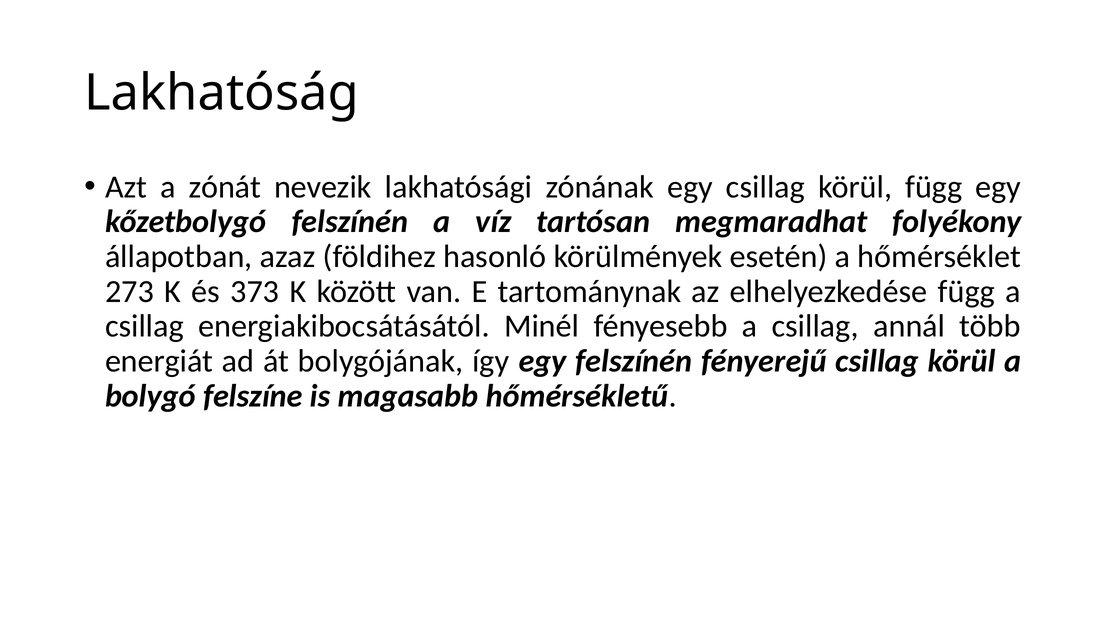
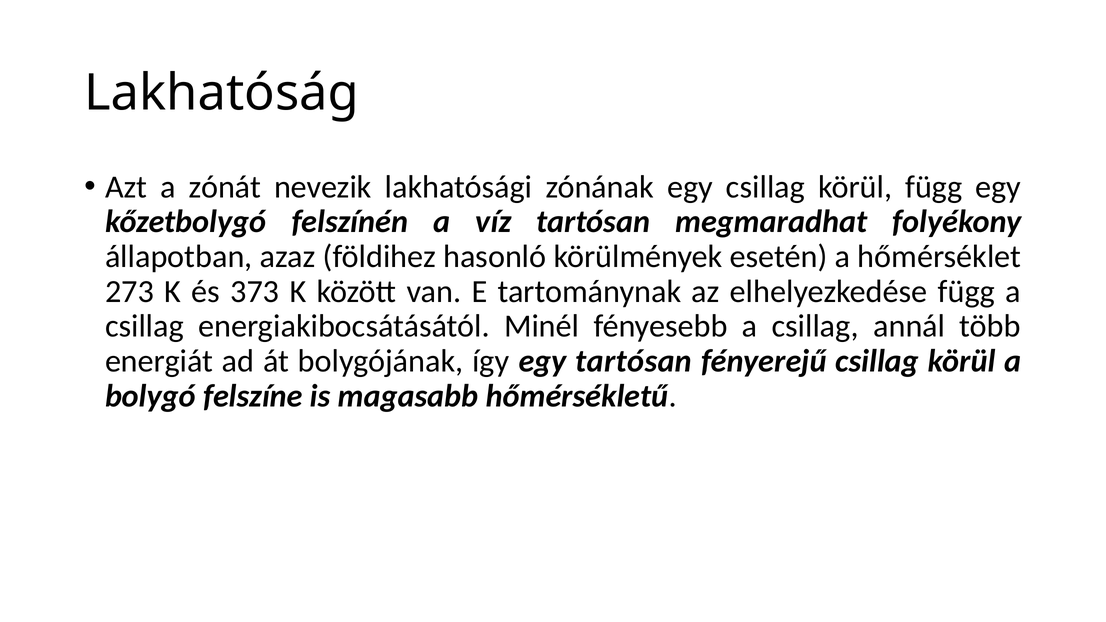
egy felszínén: felszínén -> tartósan (634, 361)
